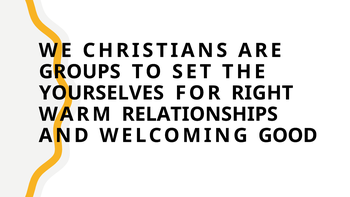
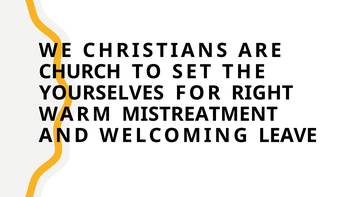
GROUPS: GROUPS -> CHURCH (80, 72)
RELATIONSHIPS: RELATIONSHIPS -> MISTREATMENT (200, 114)
GOOD: GOOD -> LEAVE (288, 135)
